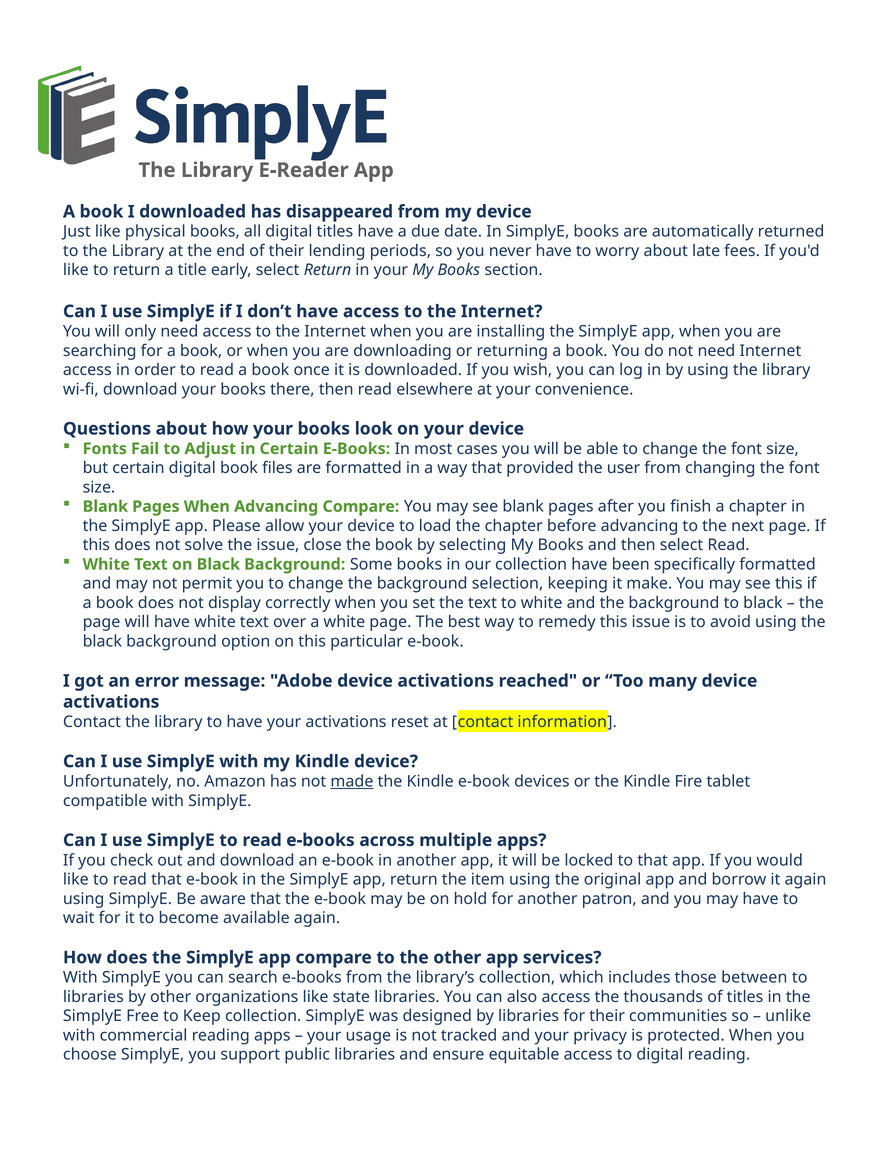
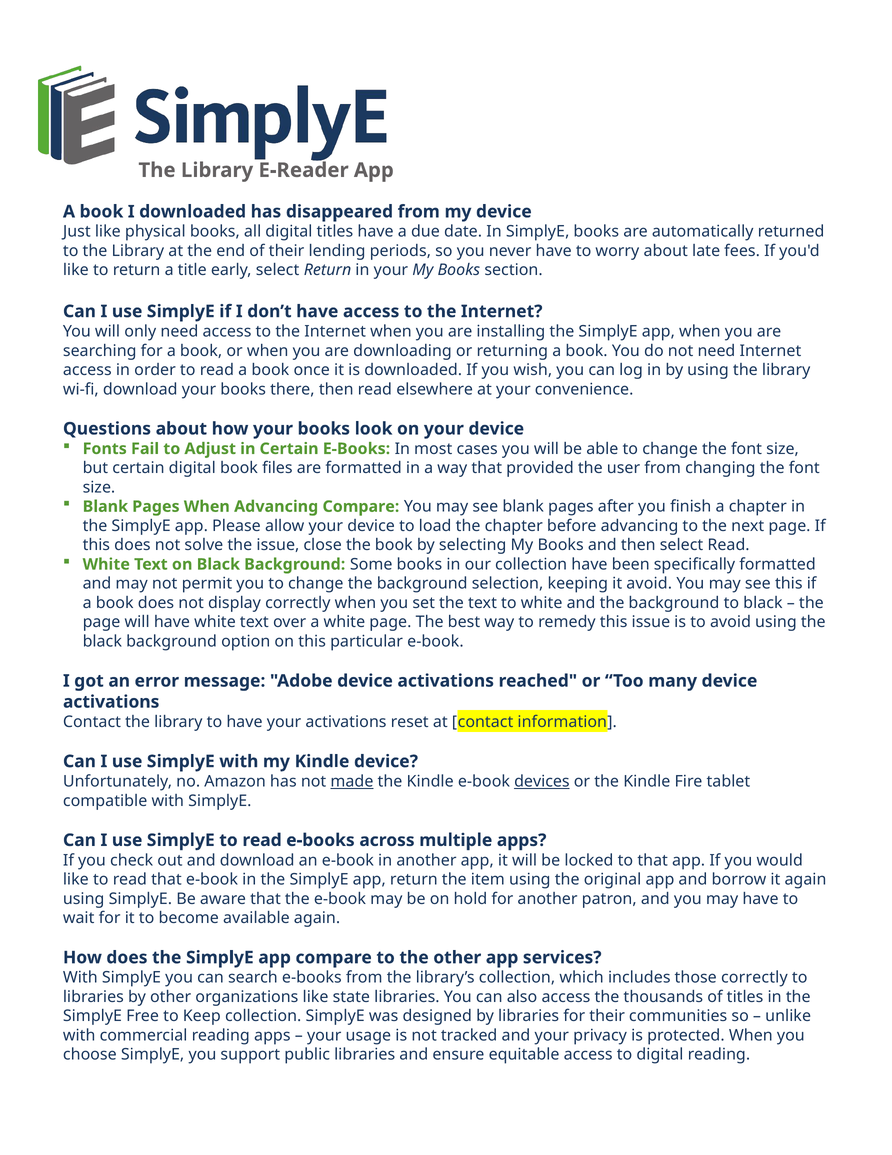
it make: make -> avoid (649, 583)
devices underline: none -> present (542, 781)
those between: between -> correctly (754, 977)
